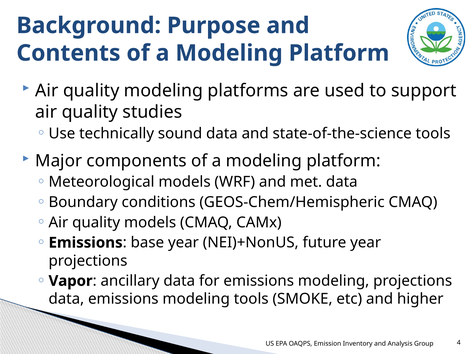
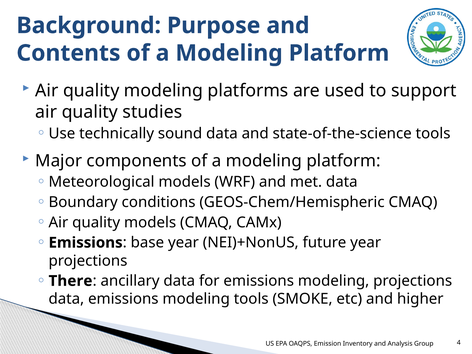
Vapor: Vapor -> There (70, 281)
